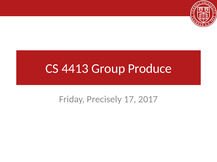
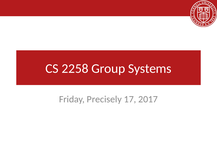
4413: 4413 -> 2258 (75, 69)
Produce: Produce -> Systems (150, 69)
